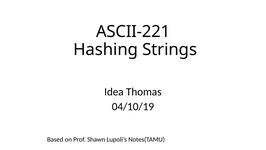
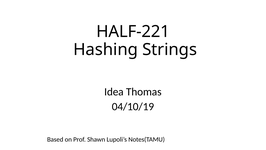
ASCII-221: ASCII-221 -> HALF-221 (133, 32)
